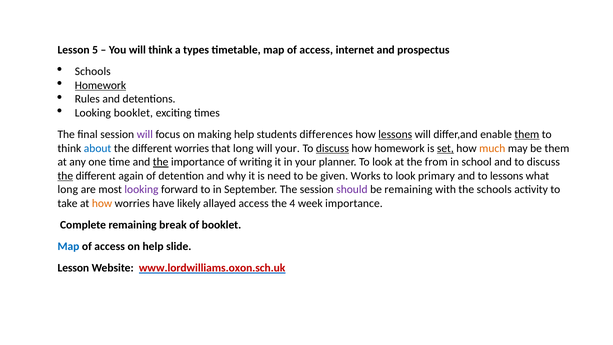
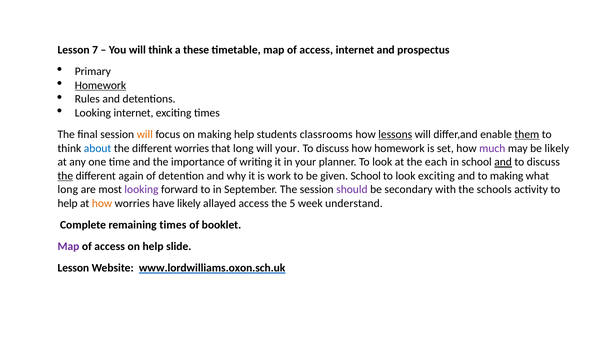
5: 5 -> 7 (95, 50)
types: types -> these (196, 50)
Schools: Schools -> Primary (93, 72)
Looking booklet: booklet -> internet (133, 113)
will colour: purple -> orange (145, 134)
differences: differences -> classrooms (326, 134)
discuss underline: present -> none (332, 148)
set underline: present -> none (445, 148)
much colour: orange -> purple (492, 148)
be them: them -> likely (557, 148)
the underline: present -> none (161, 162)
from: from -> each (436, 162)
and underline: none -> present (503, 162)
need: need -> work (279, 176)
given Works: Works -> School (366, 176)
look primary: primary -> exciting (436, 176)
to lessons: lessons -> making (507, 176)
be remaining: remaining -> secondary (409, 190)
take: take -> help (68, 203)
4: 4 -> 5 (292, 203)
week importance: importance -> understand (354, 203)
remaining break: break -> times (173, 225)
Map colour: blue -> purple (68, 246)
www.lordwilliams.oxon.sch.uk colour: red -> black (212, 268)
